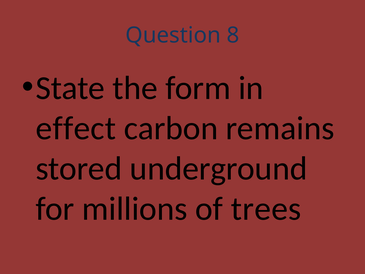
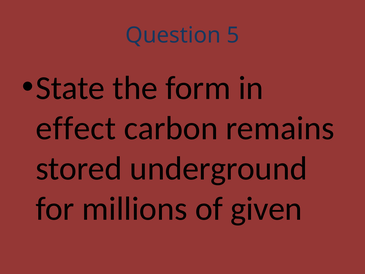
8: 8 -> 5 (233, 35)
trees: trees -> given (266, 209)
